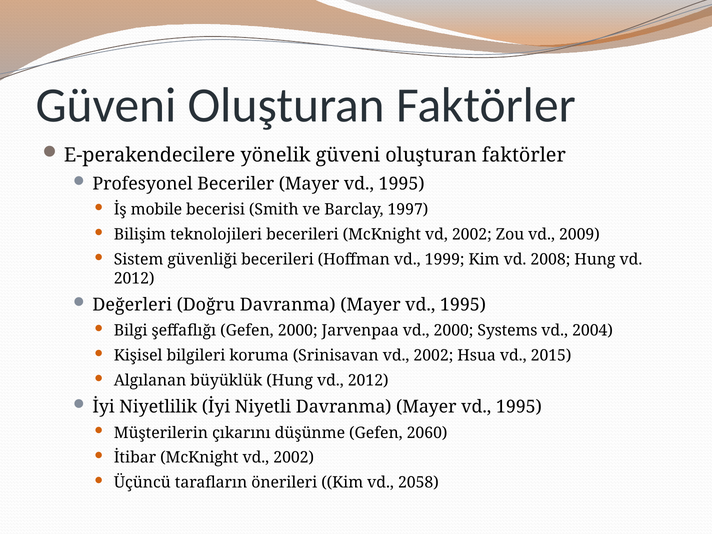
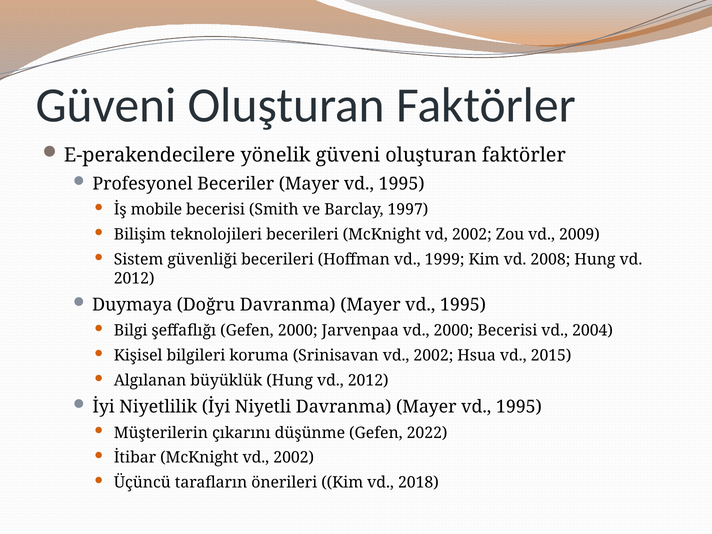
Değerleri: Değerleri -> Duymaya (132, 305)
2000 Systems: Systems -> Becerisi (507, 331)
2060: 2060 -> 2022 (427, 433)
2058: 2058 -> 2018 (418, 483)
